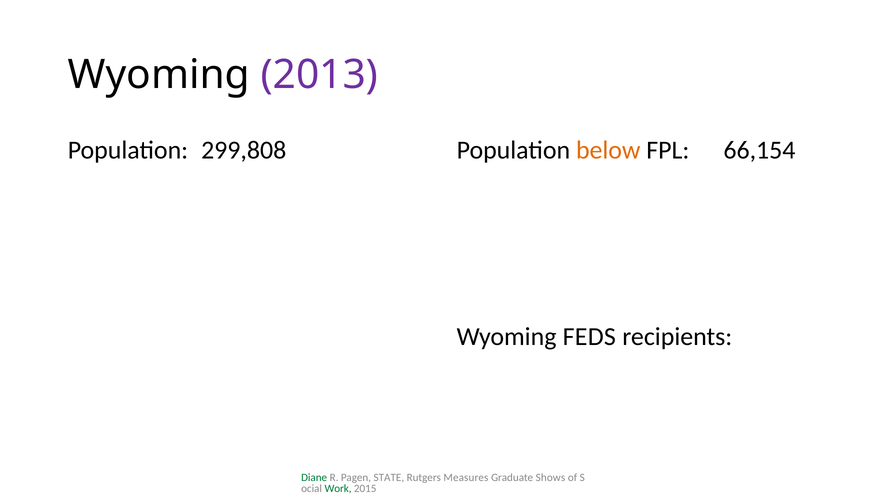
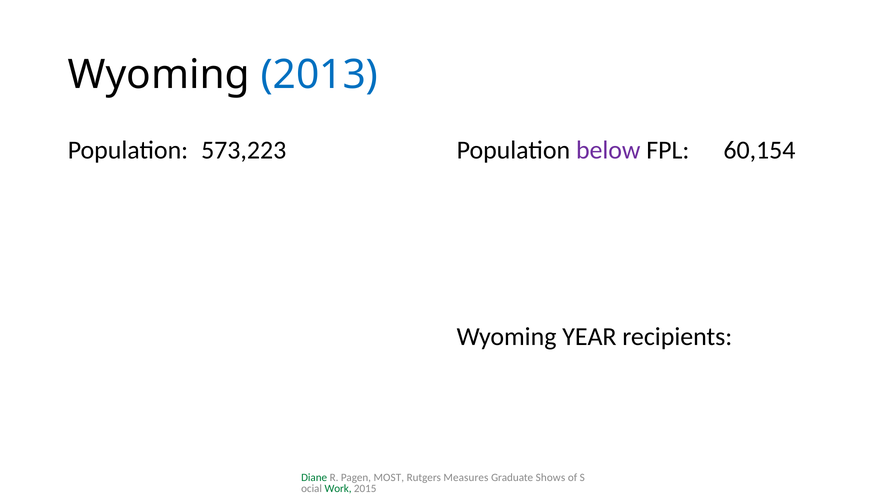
2013 colour: purple -> blue (319, 75)
299,808: 299,808 -> 573,223 (244, 150)
below colour: orange -> purple (608, 150)
66,154: 66,154 -> 60,154 (759, 150)
FEDS: FEDS -> YEAR (589, 337)
STATE: STATE -> MOST (389, 477)
